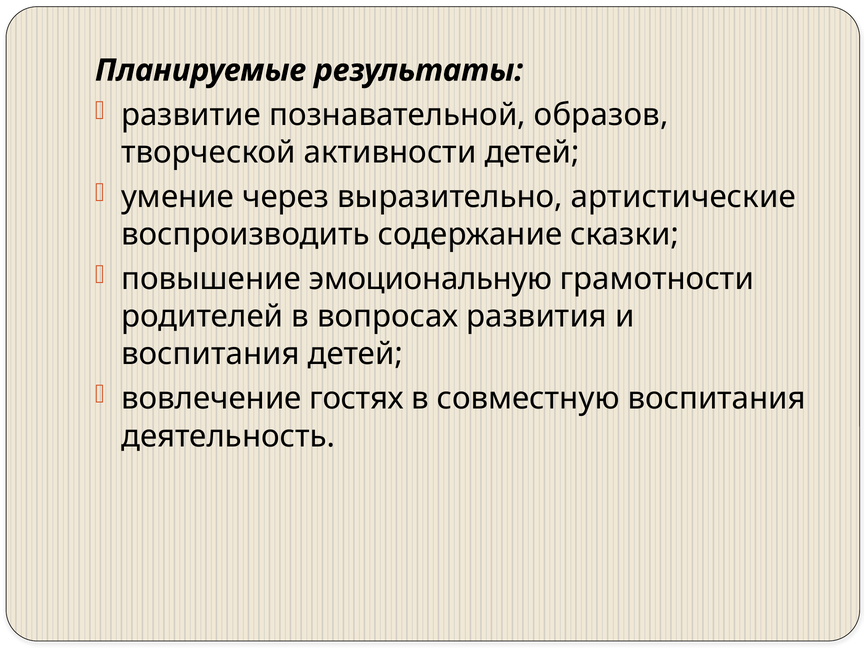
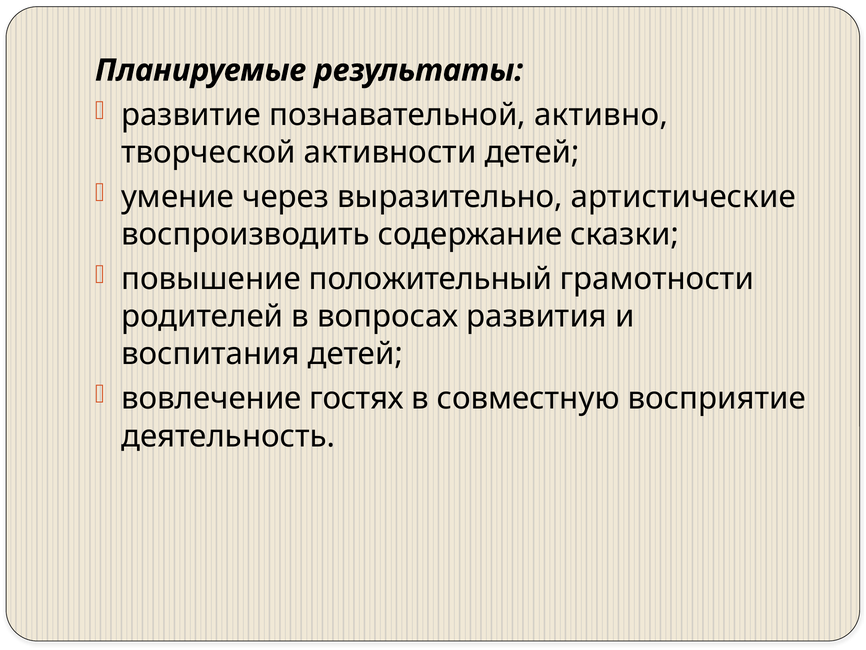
образов: образов -> активно (601, 115)
эмоциональную: эмоциональную -> положительный (431, 279)
совместную воспитания: воспитания -> восприятие (717, 398)
